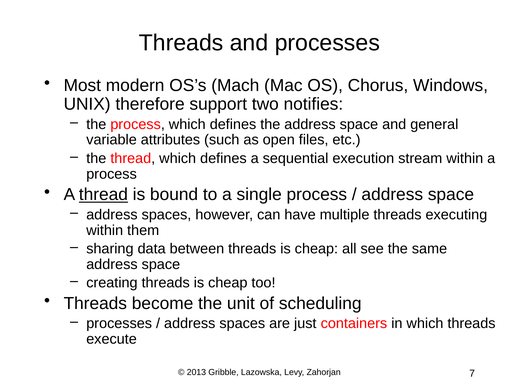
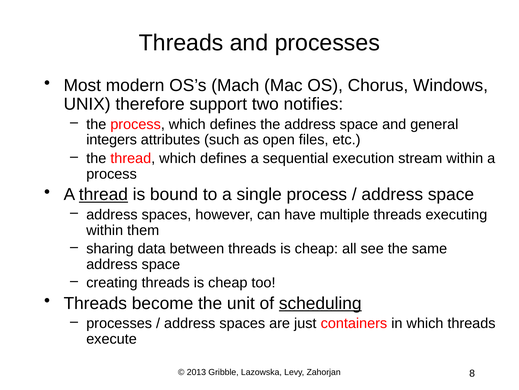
variable: variable -> integers (112, 140)
scheduling underline: none -> present (320, 303)
7: 7 -> 8 (472, 373)
